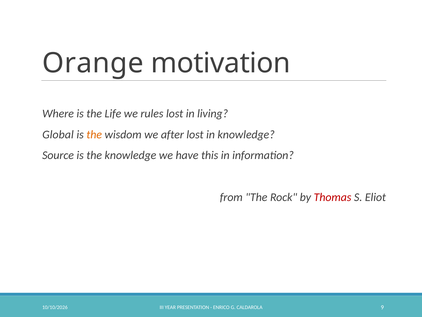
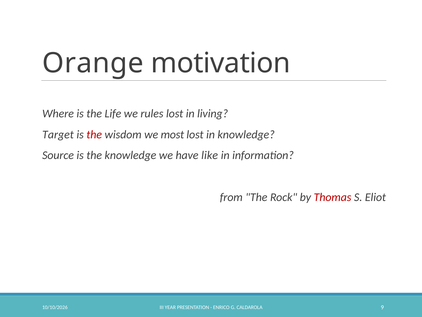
Global: Global -> Target (58, 134)
the colour: orange -> red (94, 134)
after: after -> most (172, 134)
this: this -> like (210, 155)
